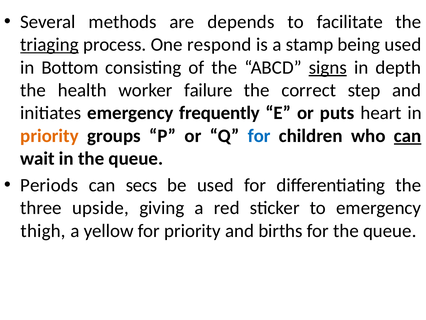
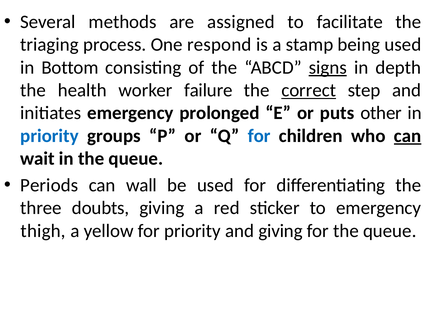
depends: depends -> assigned (241, 22)
triaging underline: present -> none (49, 45)
correct underline: none -> present (309, 90)
frequently: frequently -> prolonged (220, 113)
heart: heart -> other (381, 113)
priority colour: orange -> blue (50, 136)
secs: secs -> wall (141, 185)
upside: upside -> doubts (101, 208)
and births: births -> giving (281, 230)
